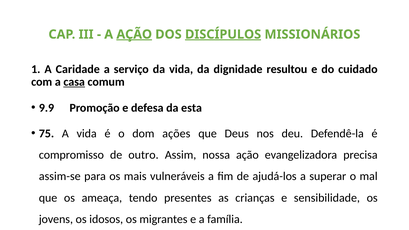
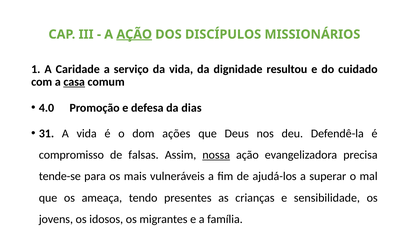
DISCÍPULOS underline: present -> none (223, 34)
9.9: 9.9 -> 4.0 (46, 108)
esta: esta -> dias (192, 108)
75: 75 -> 31 (46, 134)
outro: outro -> falsas (143, 155)
nossa underline: none -> present (216, 155)
assim-se: assim-se -> tende-se (60, 176)
